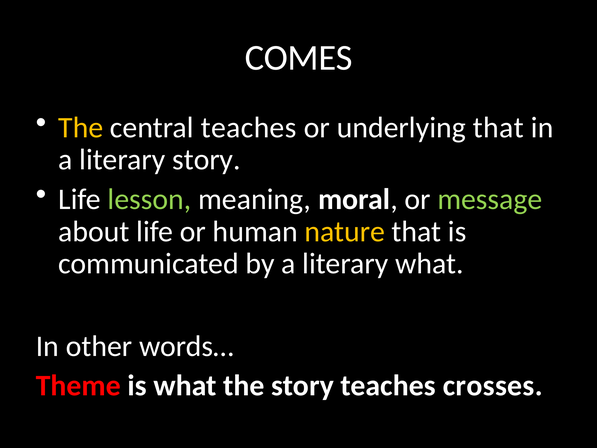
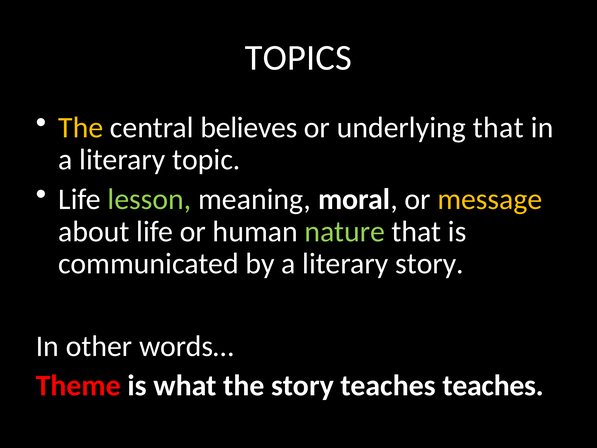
COMES: COMES -> TOPICS (298, 58)
central teaches: teaches -> believes (249, 127)
literary story: story -> topic (206, 160)
message colour: light green -> yellow (490, 199)
nature colour: yellow -> light green (345, 231)
literary what: what -> story (429, 264)
teaches crosses: crosses -> teaches (493, 385)
